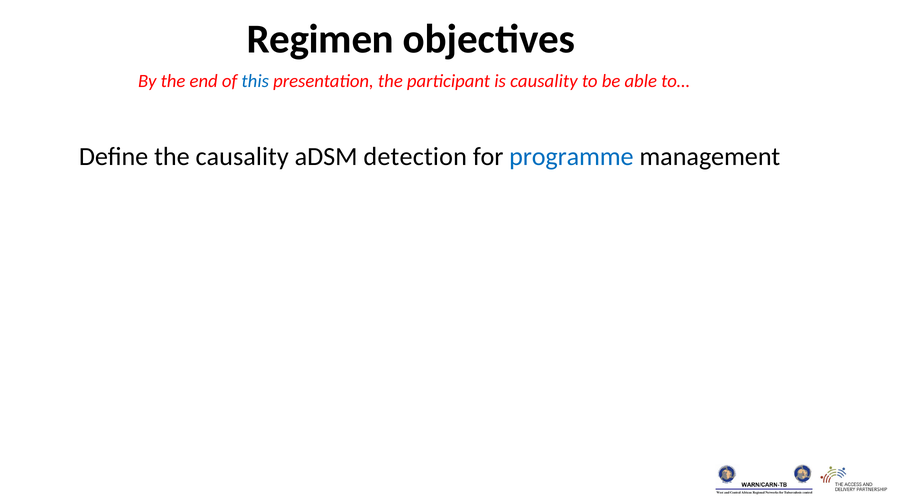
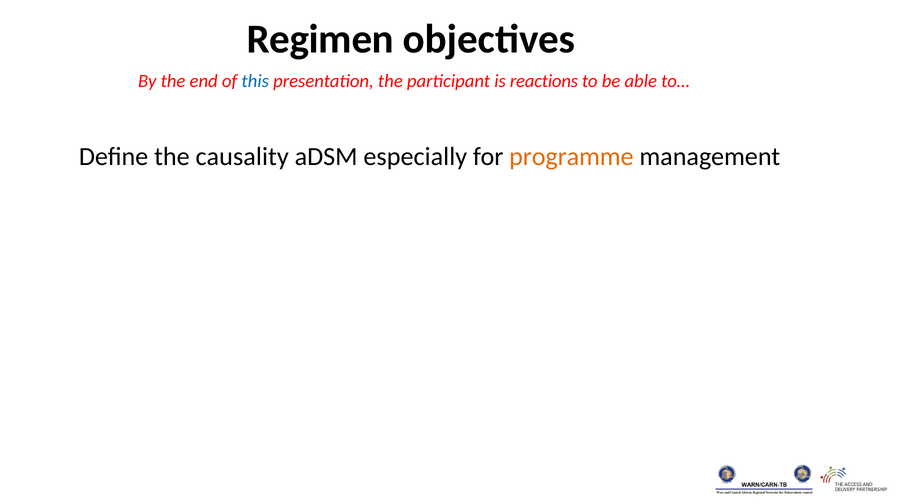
is causality: causality -> reactions (544, 81)
detection: detection -> especially (415, 157)
programme colour: blue -> orange (571, 157)
